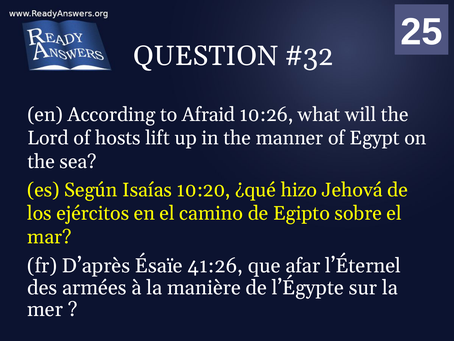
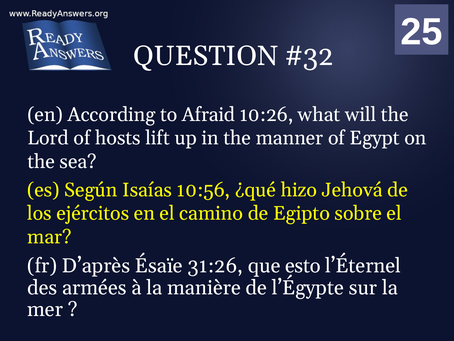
10:20: 10:20 -> 10:56 (203, 190)
41:26: 41:26 -> 31:26 (215, 265)
afar: afar -> esto (303, 265)
